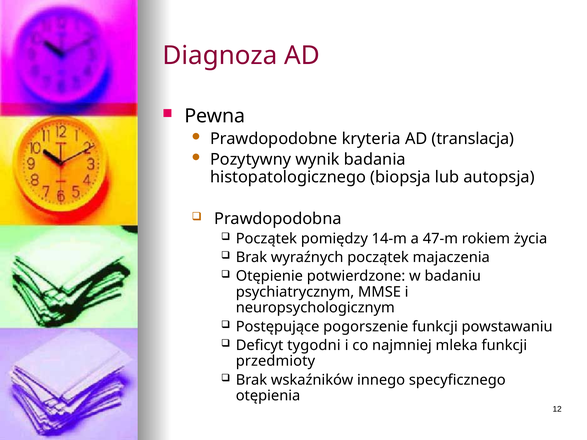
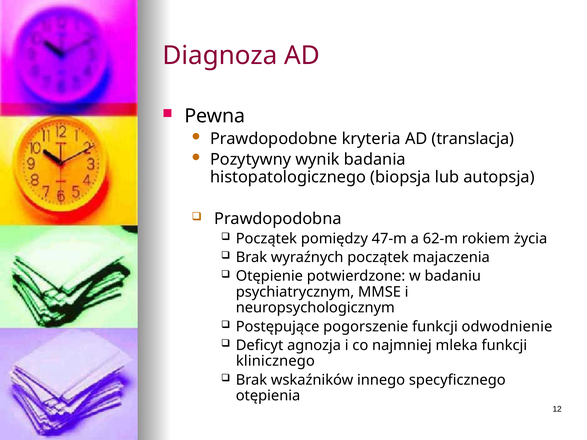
14-m: 14-m -> 47-m (389, 239)
47-m: 47-m -> 62-m (440, 239)
powstawaniu: powstawaniu -> odwodnienie (507, 327)
tygodni: tygodni -> agnozja (314, 346)
przedmioty: przedmioty -> klinicznego (275, 361)
